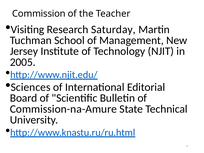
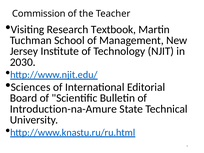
Saturday: Saturday -> Textbook (113, 29)
2005: 2005 -> 2030 (23, 62)
Commission-na-Amure: Commission-na-Amure -> Introduction-na-Amure (63, 109)
